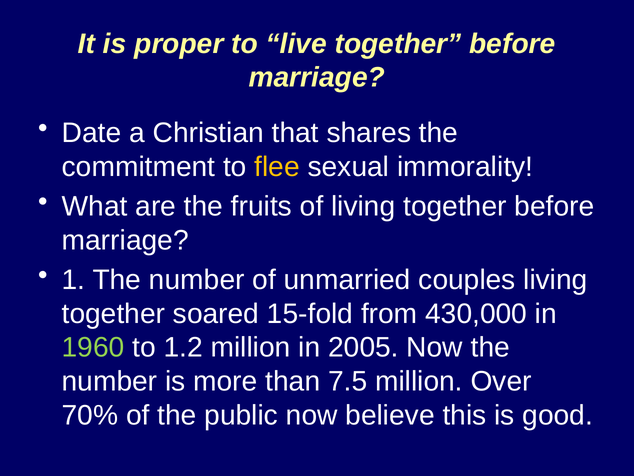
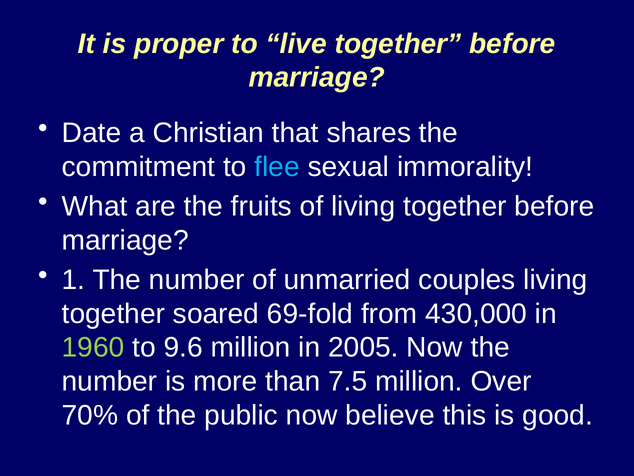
flee colour: yellow -> light blue (277, 167)
15-fold: 15-fold -> 69-fold (310, 313)
1.2: 1.2 -> 9.6 (183, 347)
